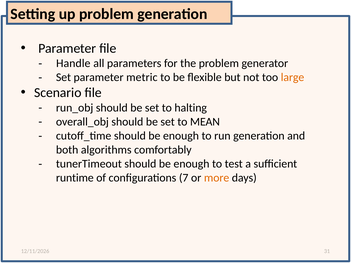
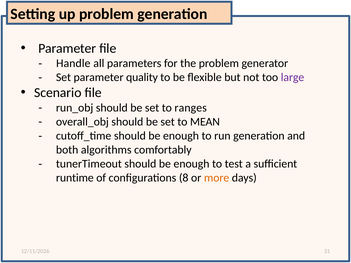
metric: metric -> quality (142, 77)
large colour: orange -> purple (293, 77)
halting: halting -> ranges (191, 108)
7: 7 -> 8 (184, 178)
